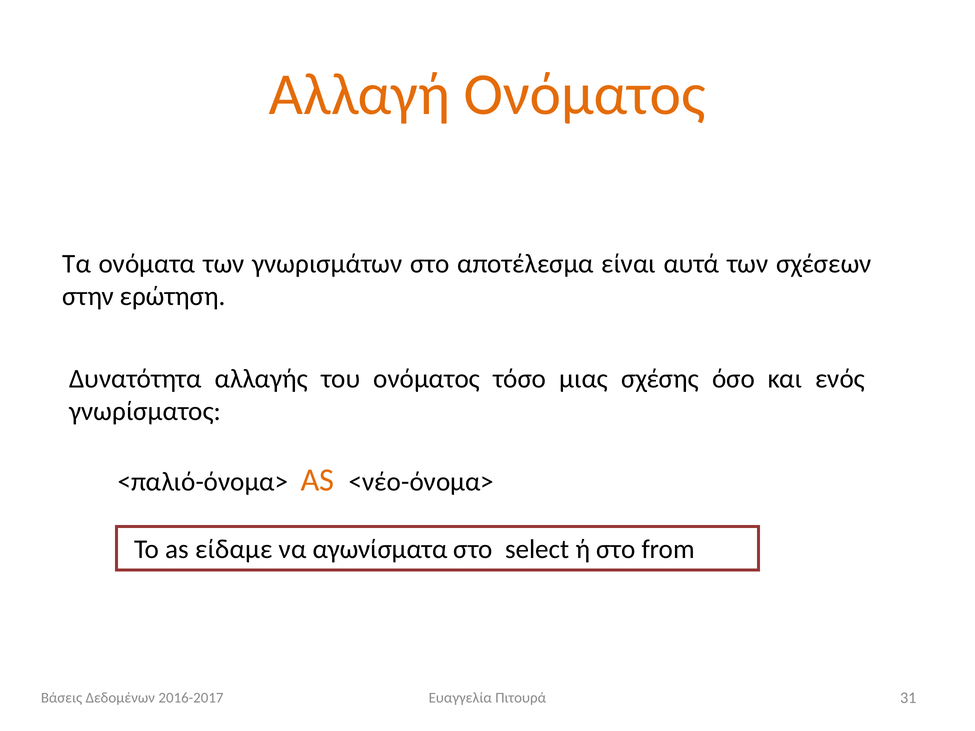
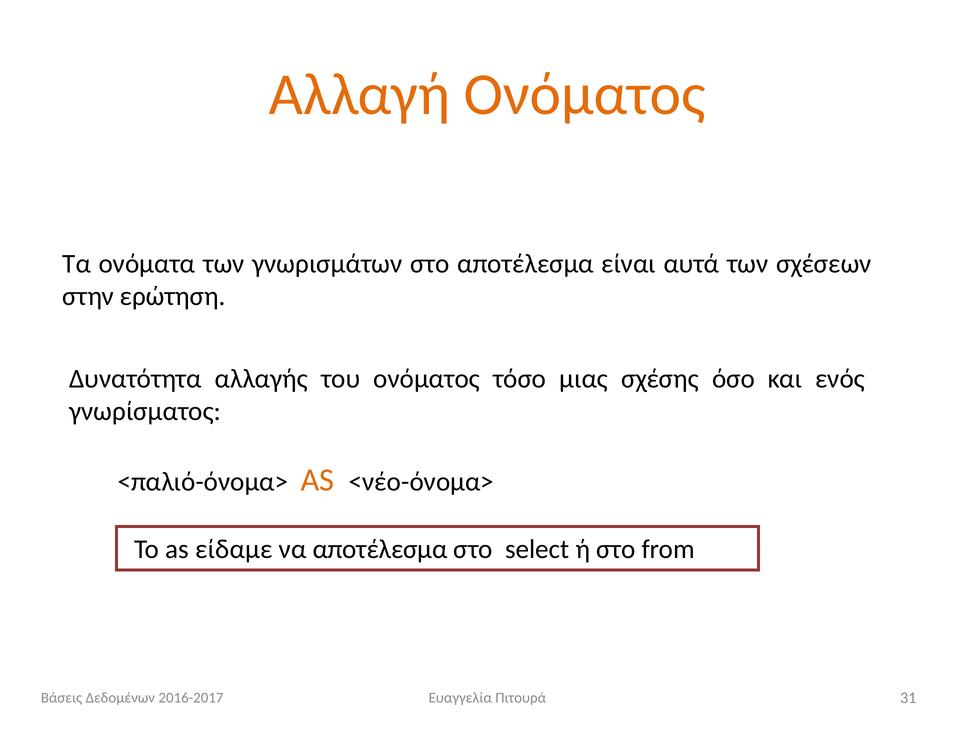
να αγωνίσματα: αγωνίσματα -> αποτέλεσμα (380, 550)
